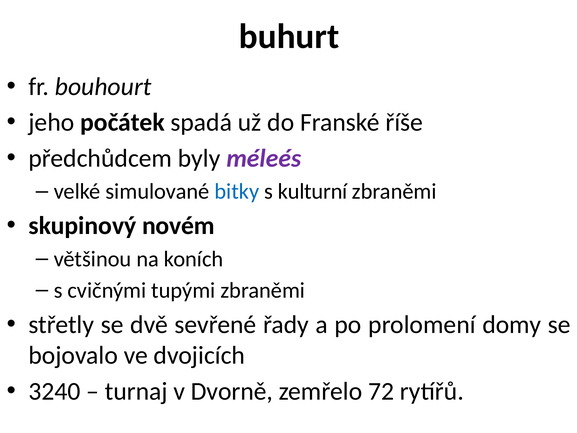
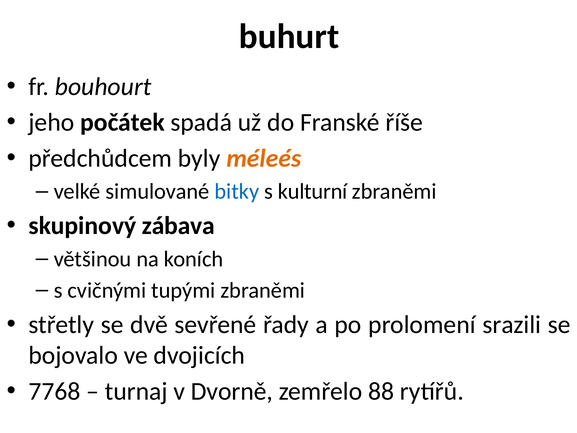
méleés colour: purple -> orange (264, 158)
novém: novém -> zábava (178, 226)
domy: domy -> srazili (512, 324)
3240: 3240 -> 7768 (54, 391)
72: 72 -> 88 (381, 391)
